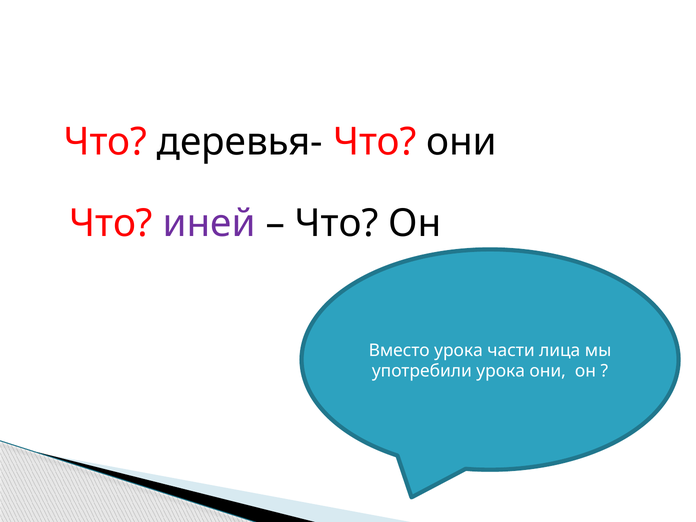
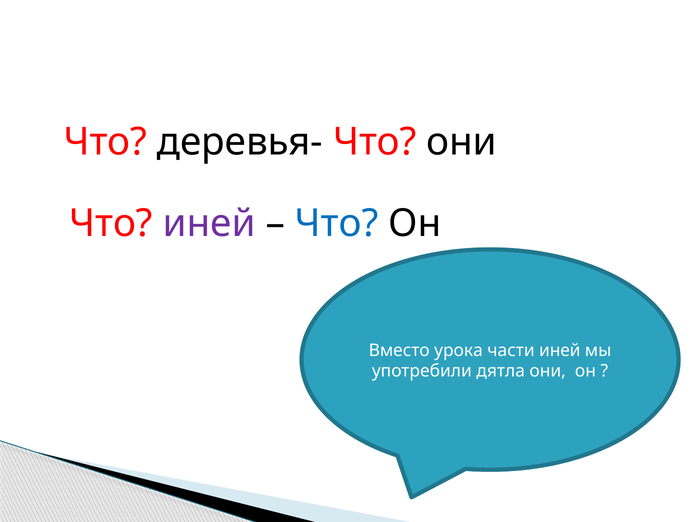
Что colour: black -> blue (337, 224)
части лица: лица -> иней (560, 350)
употребили урока: урока -> дятла (501, 371)
